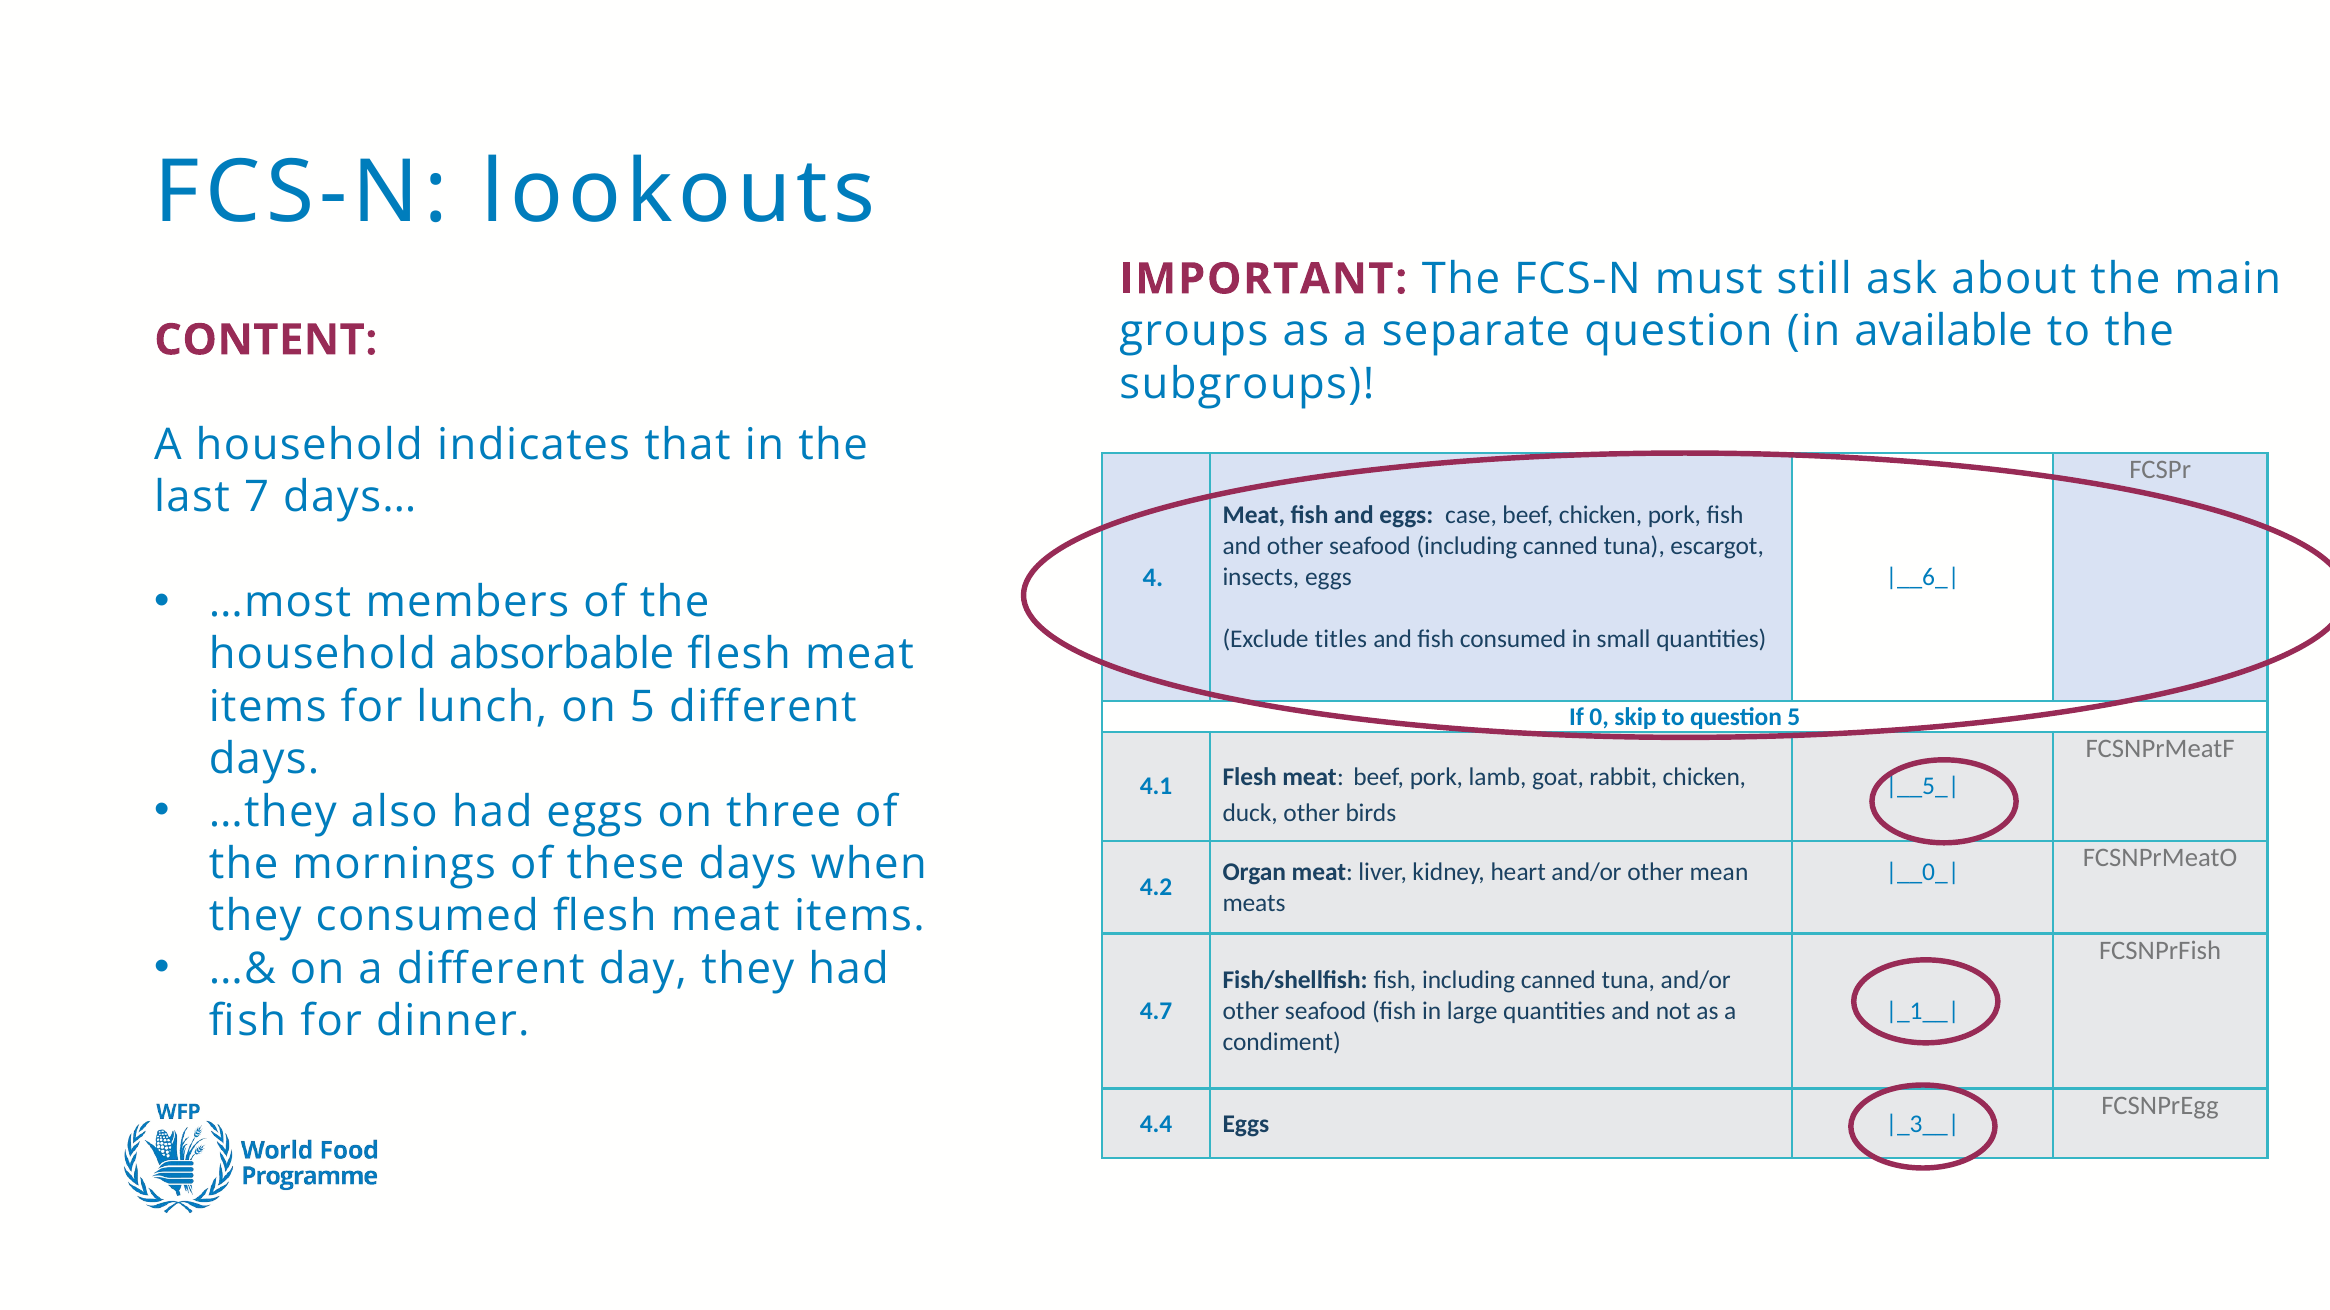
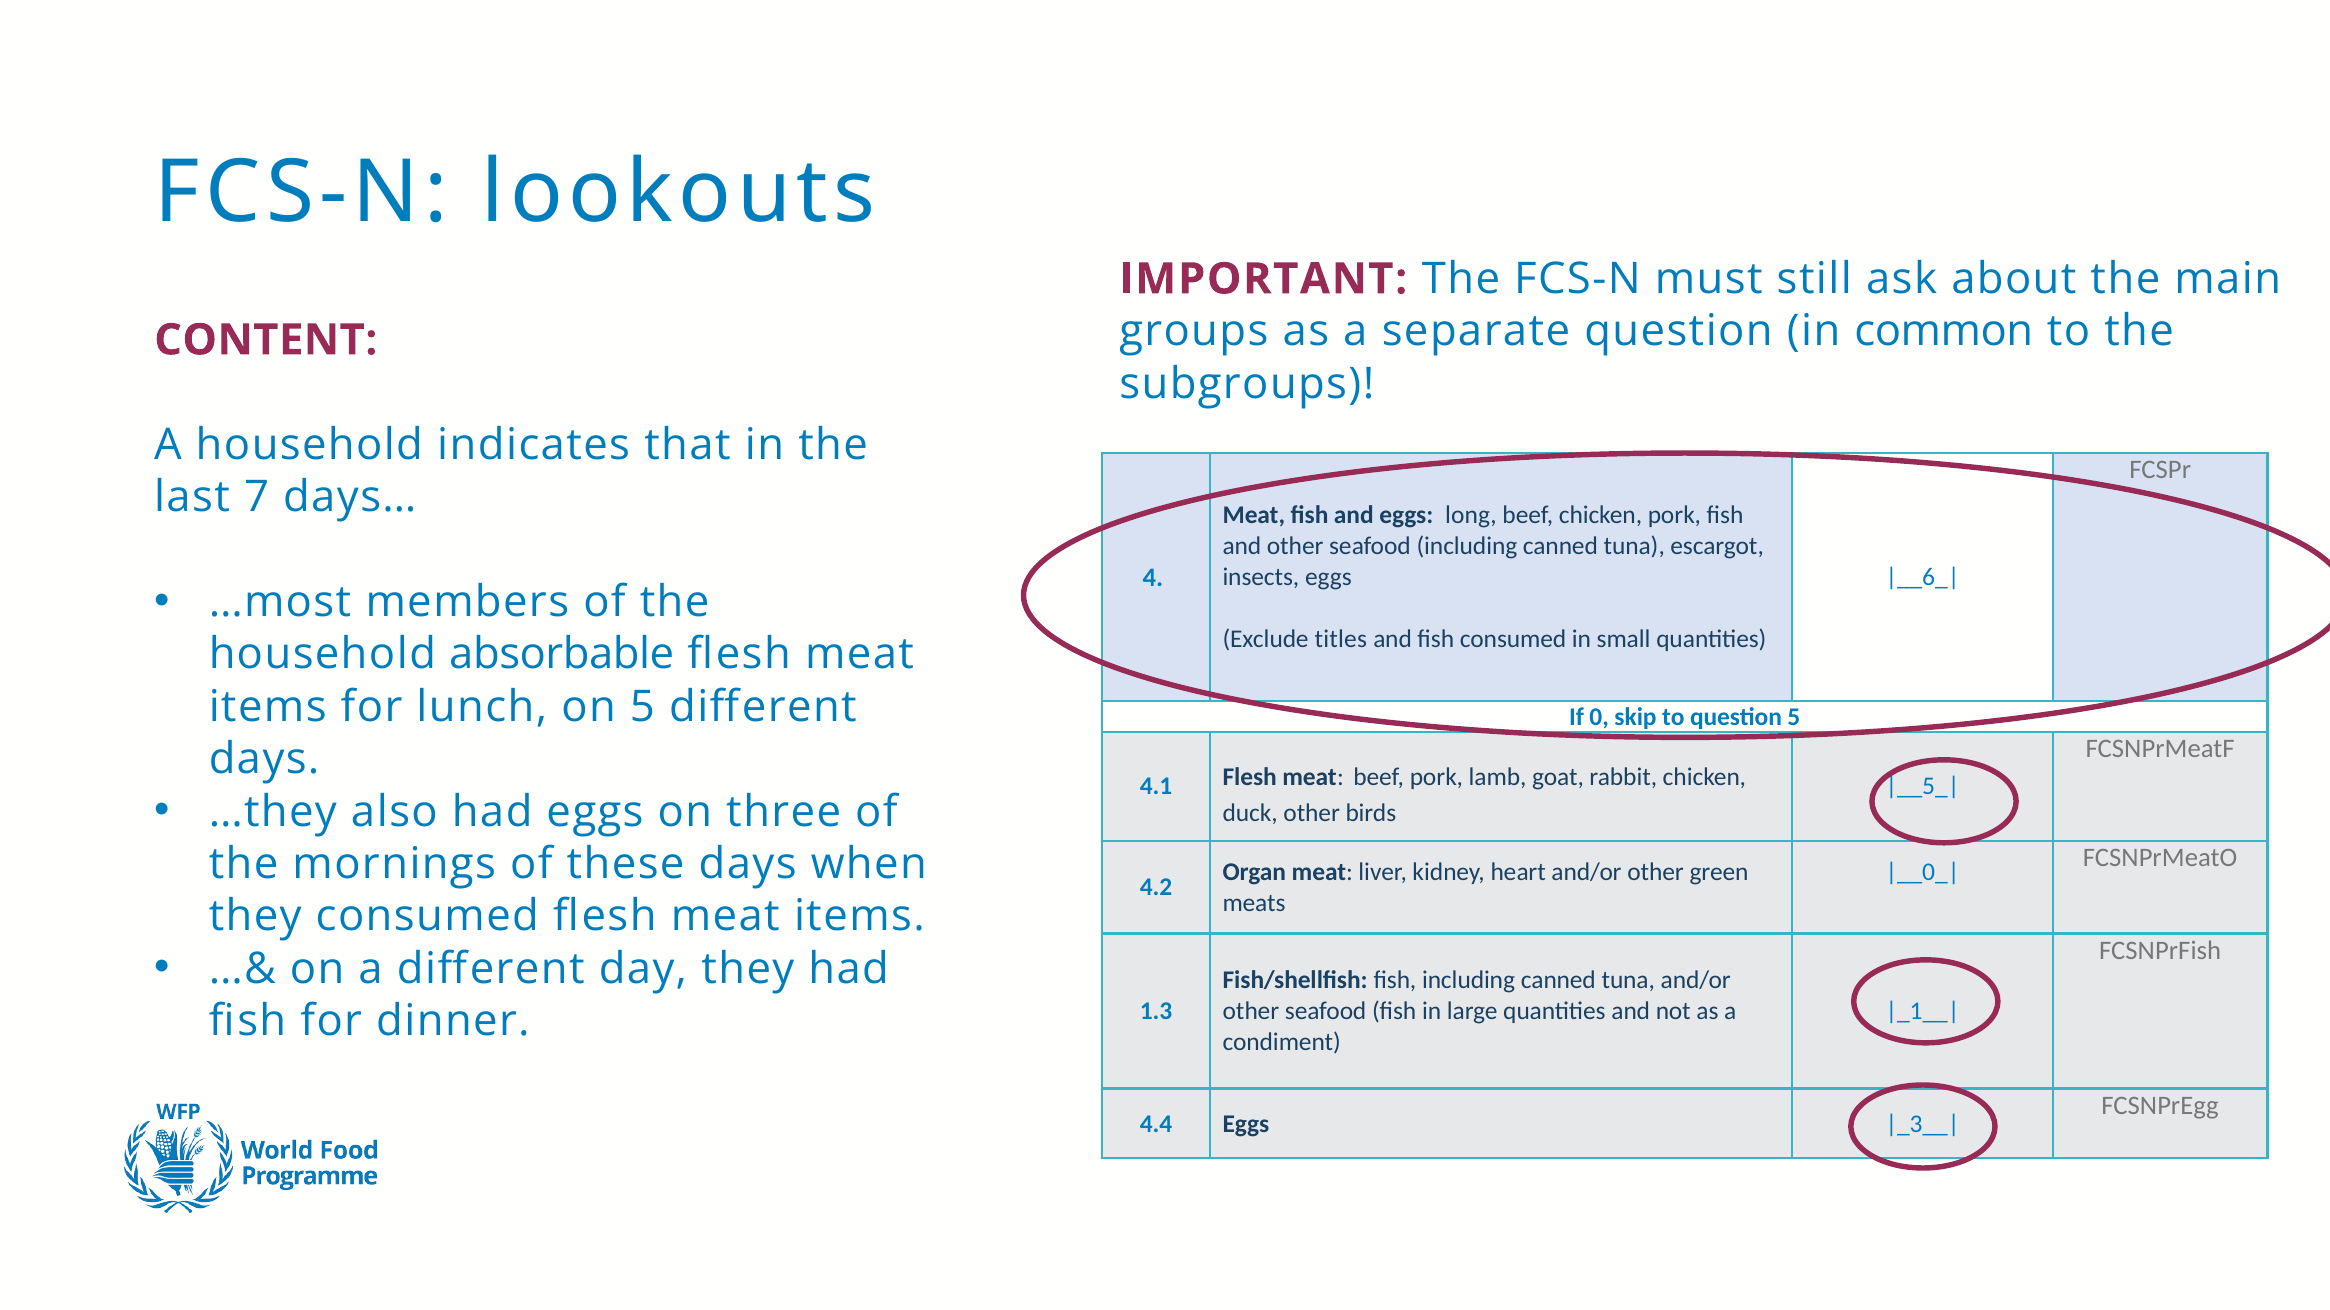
available: available -> common (1944, 332)
case: case -> long (1471, 516)
mean: mean -> green (1719, 872)
4.7: 4.7 -> 1.3 (1156, 1012)
